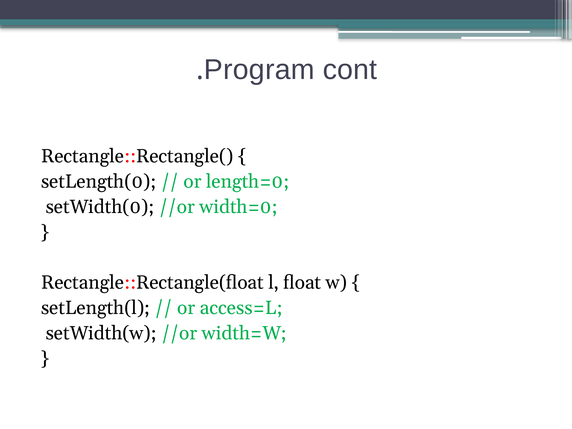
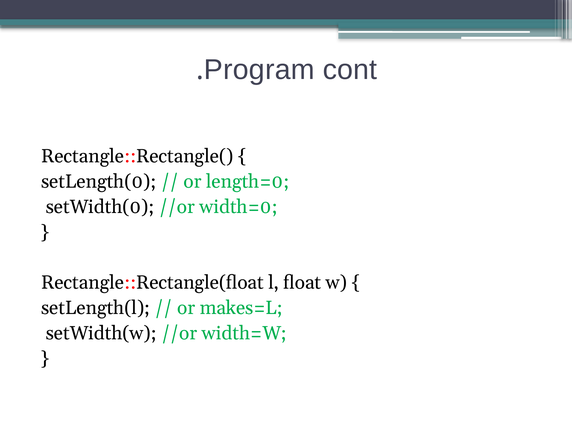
access=L: access=L -> makes=L (241, 308)
